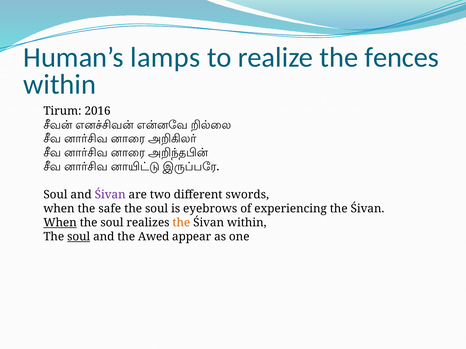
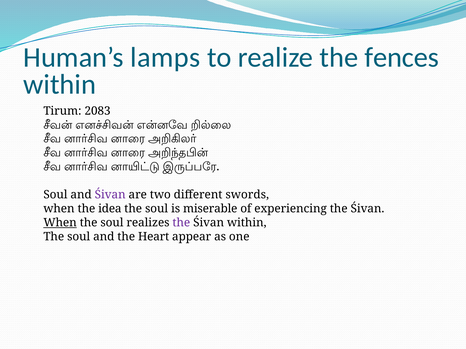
2016: 2016 -> 2083 (98, 111)
safe: safe -> idea (110, 209)
eyebrows: eyebrows -> miserable (210, 209)
the colour: orange -> purple (181, 223)
soul underline: present -> none (79, 237)
Awed: Awed -> Heart (154, 237)
